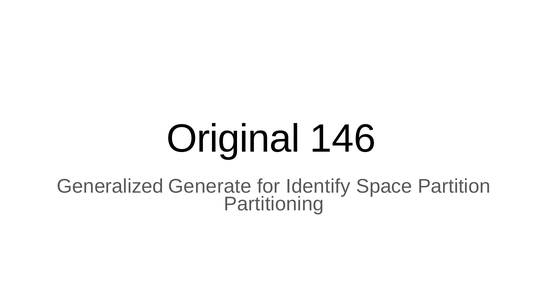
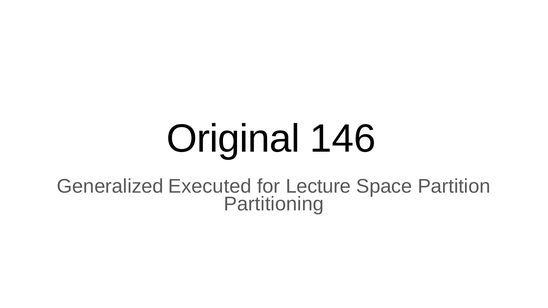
Generate: Generate -> Executed (210, 187)
Identify: Identify -> Lecture (318, 187)
